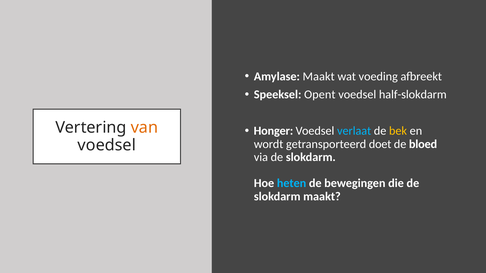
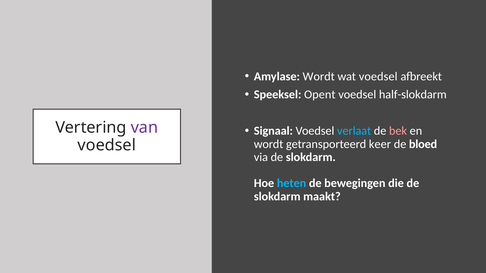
Amylase Maakt: Maakt -> Wordt (319, 77)
wat voeding: voeding -> voedsel (378, 77)
van colour: orange -> purple (144, 128)
Honger: Honger -> Signaal (273, 131)
bek colour: yellow -> pink (398, 131)
doet: doet -> keer (380, 144)
